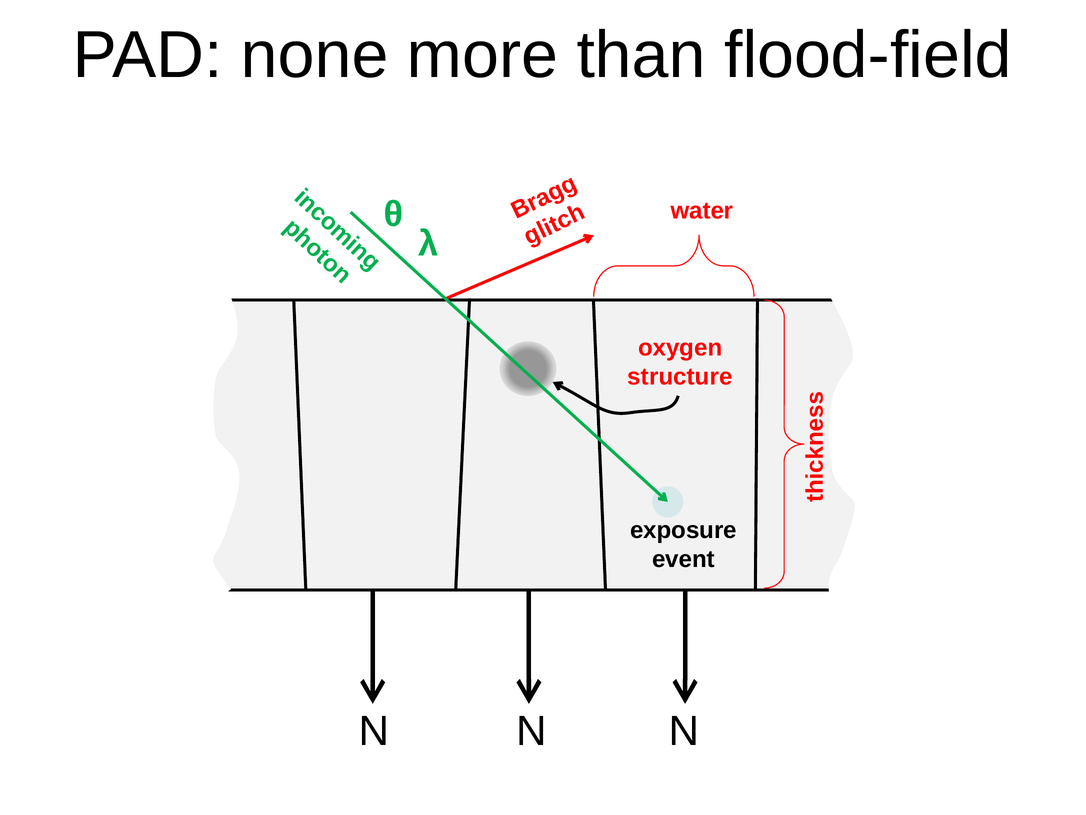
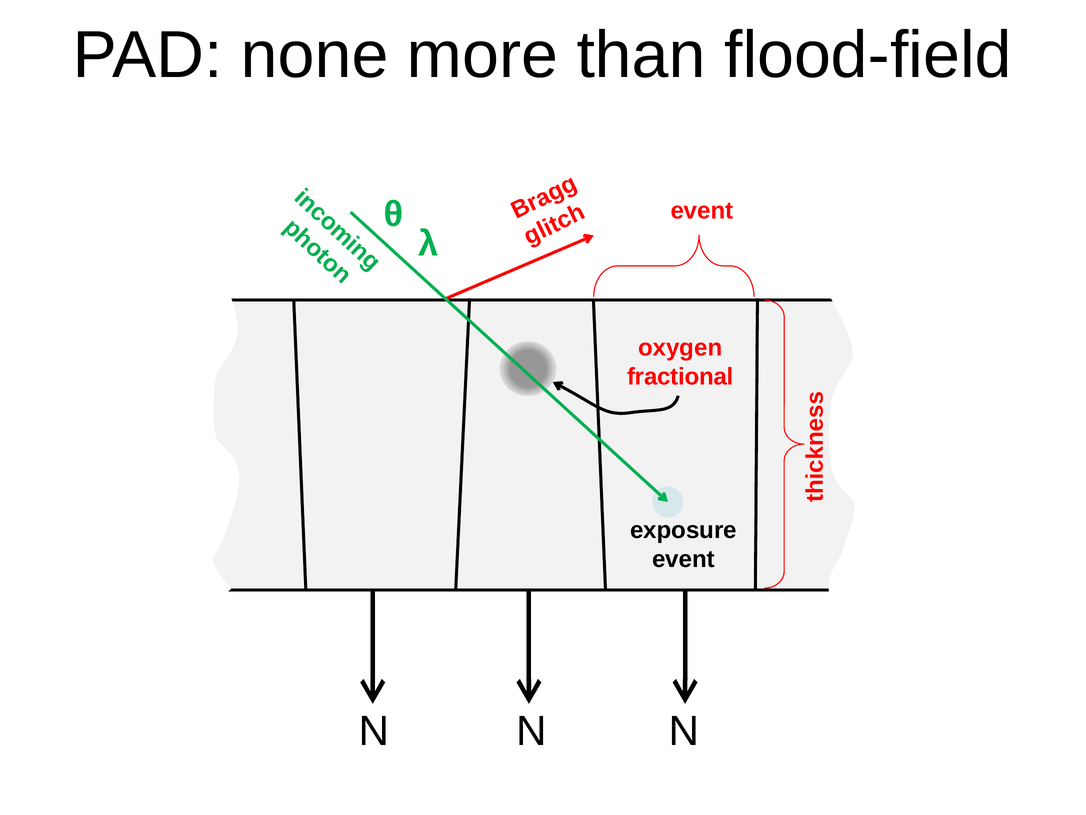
water: water -> event (702, 211)
structure: structure -> fractional (680, 377)
